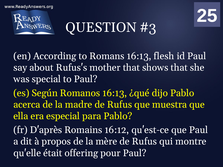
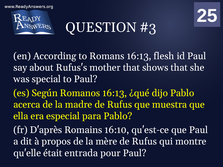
16:12: 16:12 -> 16:10 (117, 130)
offering: offering -> entrada (81, 153)
